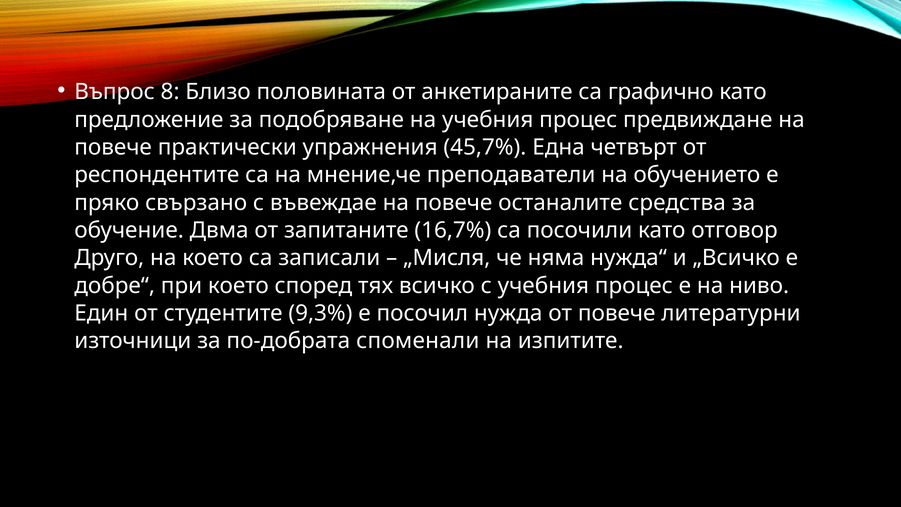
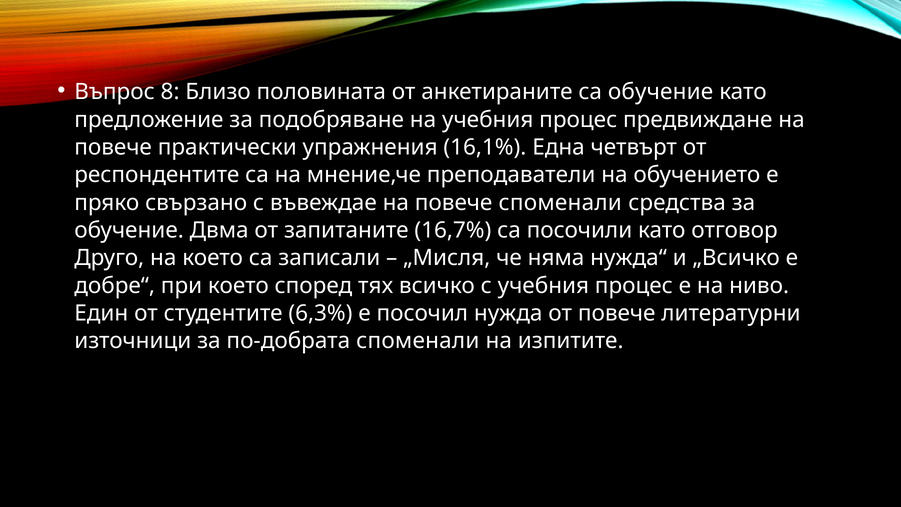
са графично: графично -> обучение (661, 92)
45,7%: 45,7% -> 16,1% (485, 147)
повече останалите: останалите -> споменали (560, 203)
9,3%: 9,3% -> 6,3% (320, 313)
